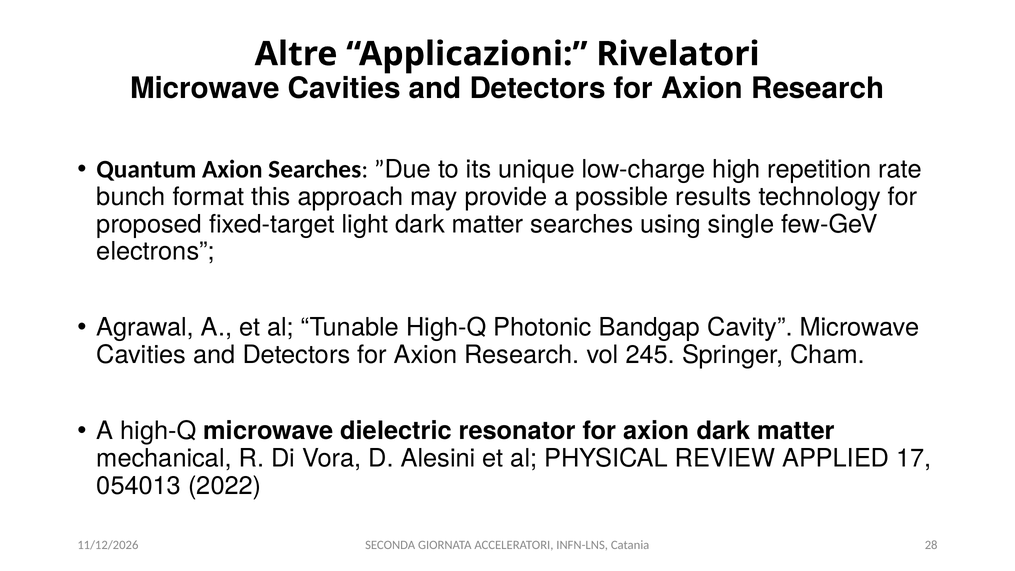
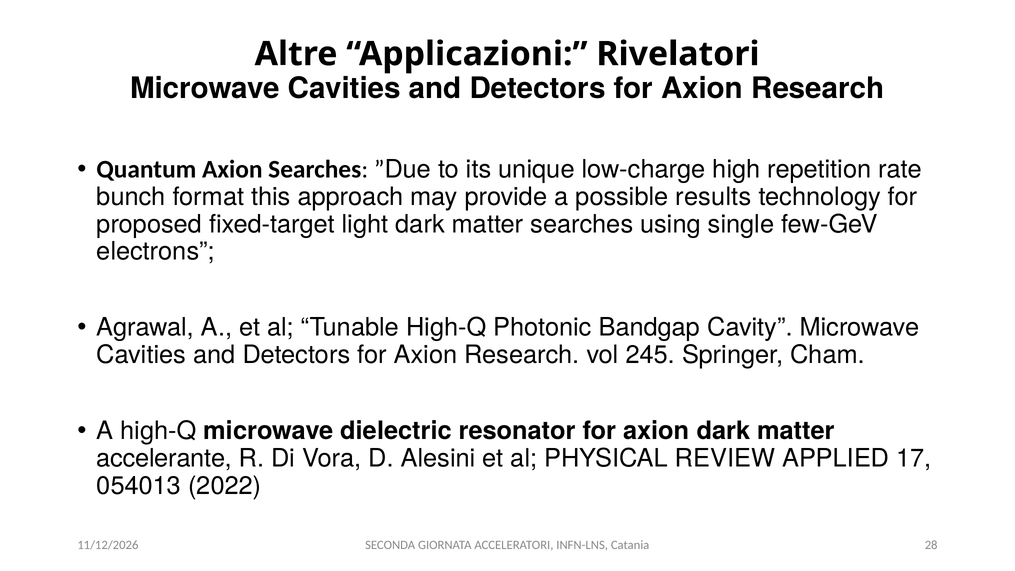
mechanical: mechanical -> accelerante (164, 458)
